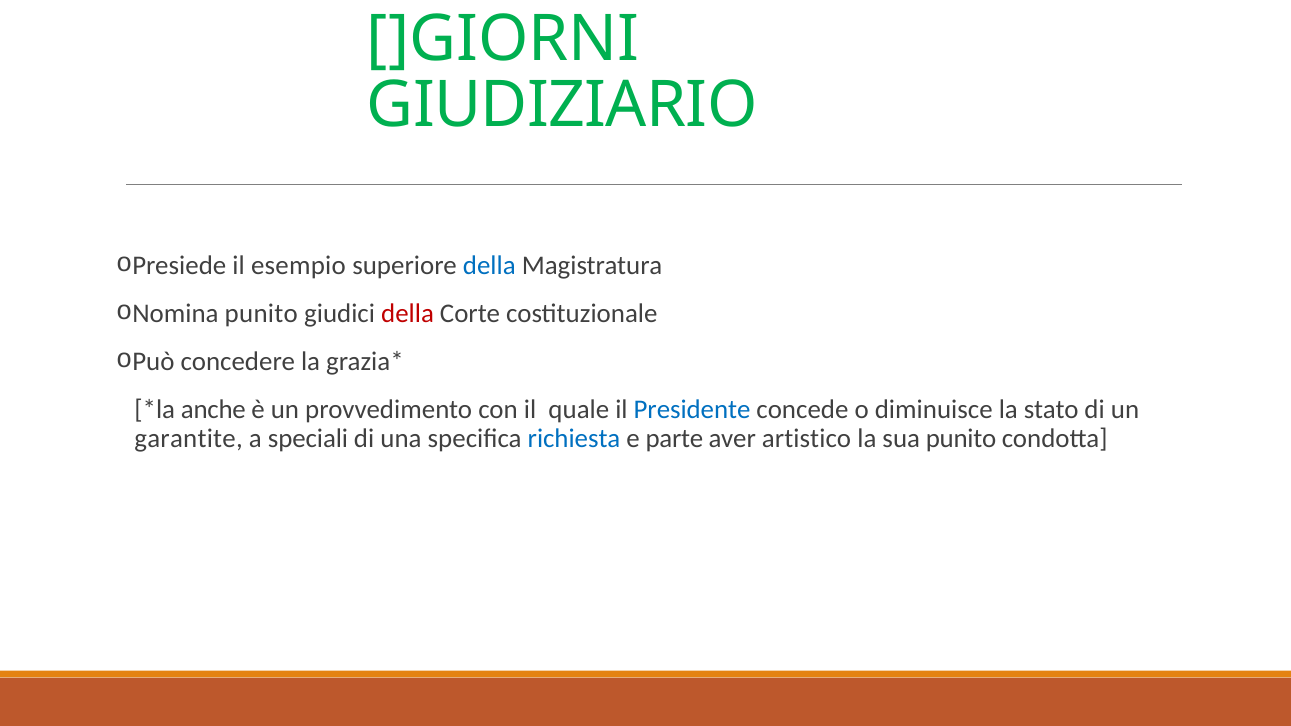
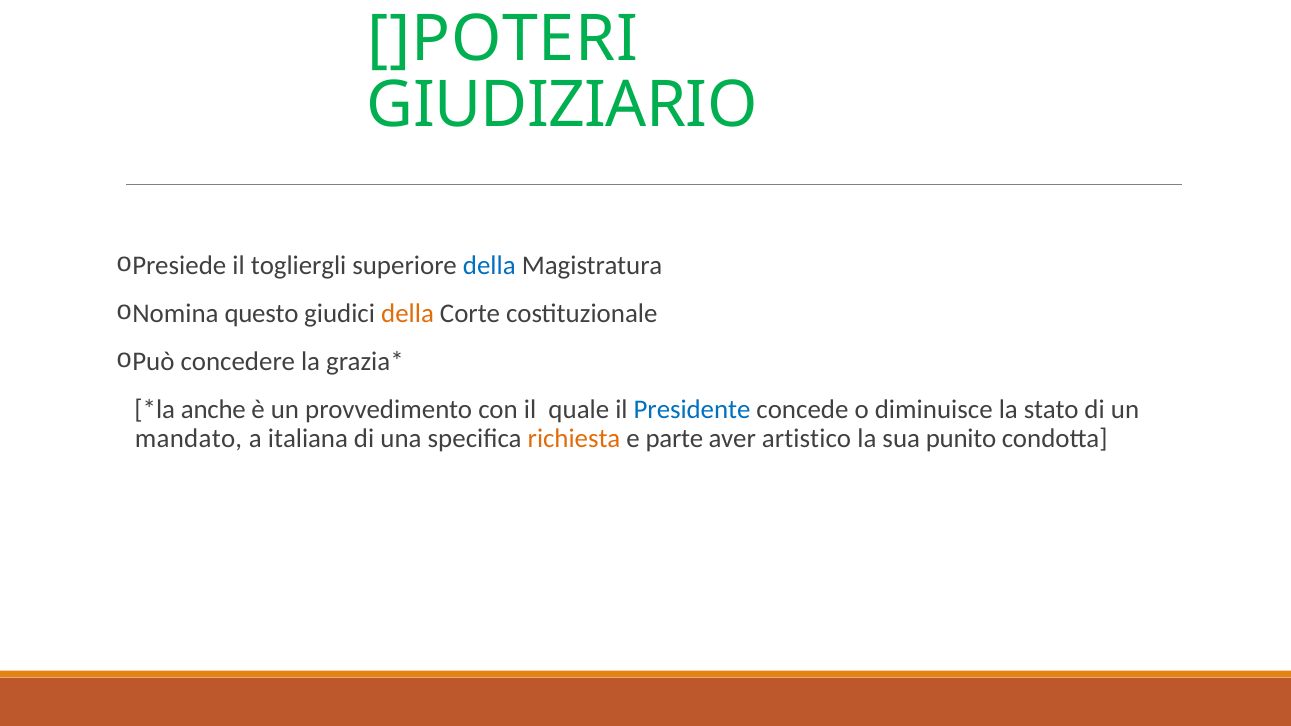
]GIORNI: ]GIORNI -> ]POTERI (503, 39)
esempio: esempio -> togliergli (299, 266)
punito: punito -> questo (262, 314)
della colour: red -> orange (408, 314)
garantite: garantite -> mandato (189, 438)
speciali: speciali -> italiana (308, 438)
richiesta colour: blue -> orange (574, 438)
